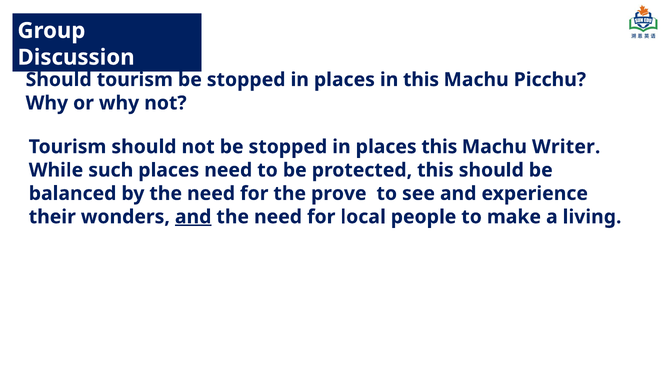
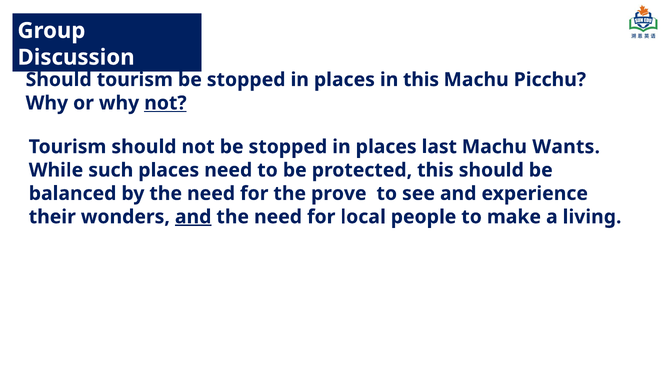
not underline: none -> present (165, 103)
places this: this -> last (439, 147)
Writer: Writer -> Wants (566, 147)
